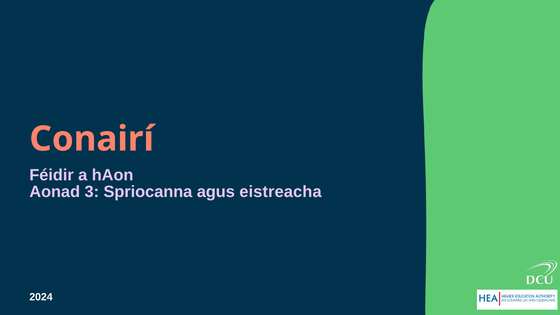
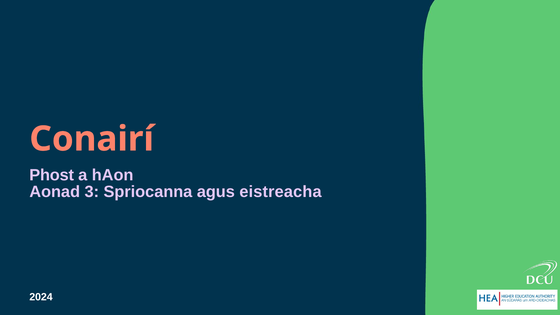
Féidir: Féidir -> Phost (52, 175)
